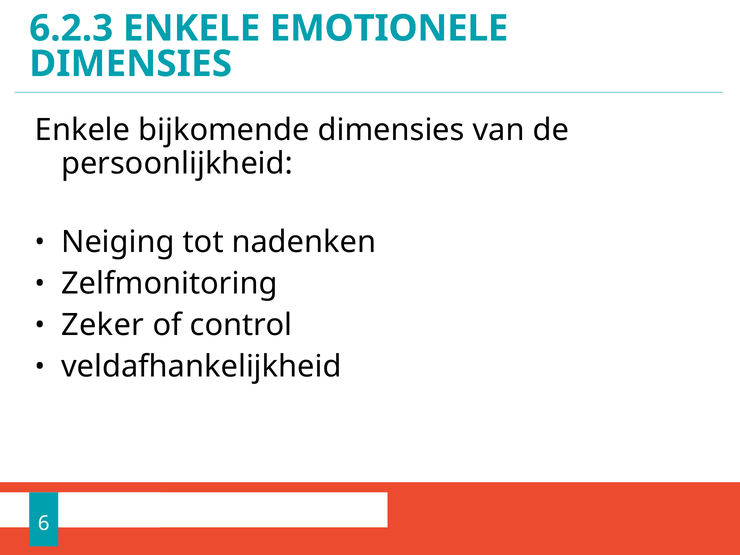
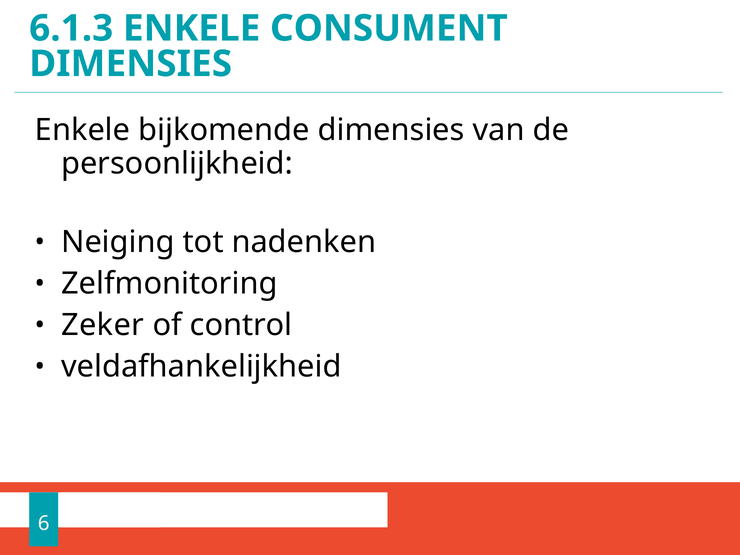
6.2.3: 6.2.3 -> 6.1.3 (71, 28)
EMOTIONELE: EMOTIONELE -> CONSUMENT (389, 28)
